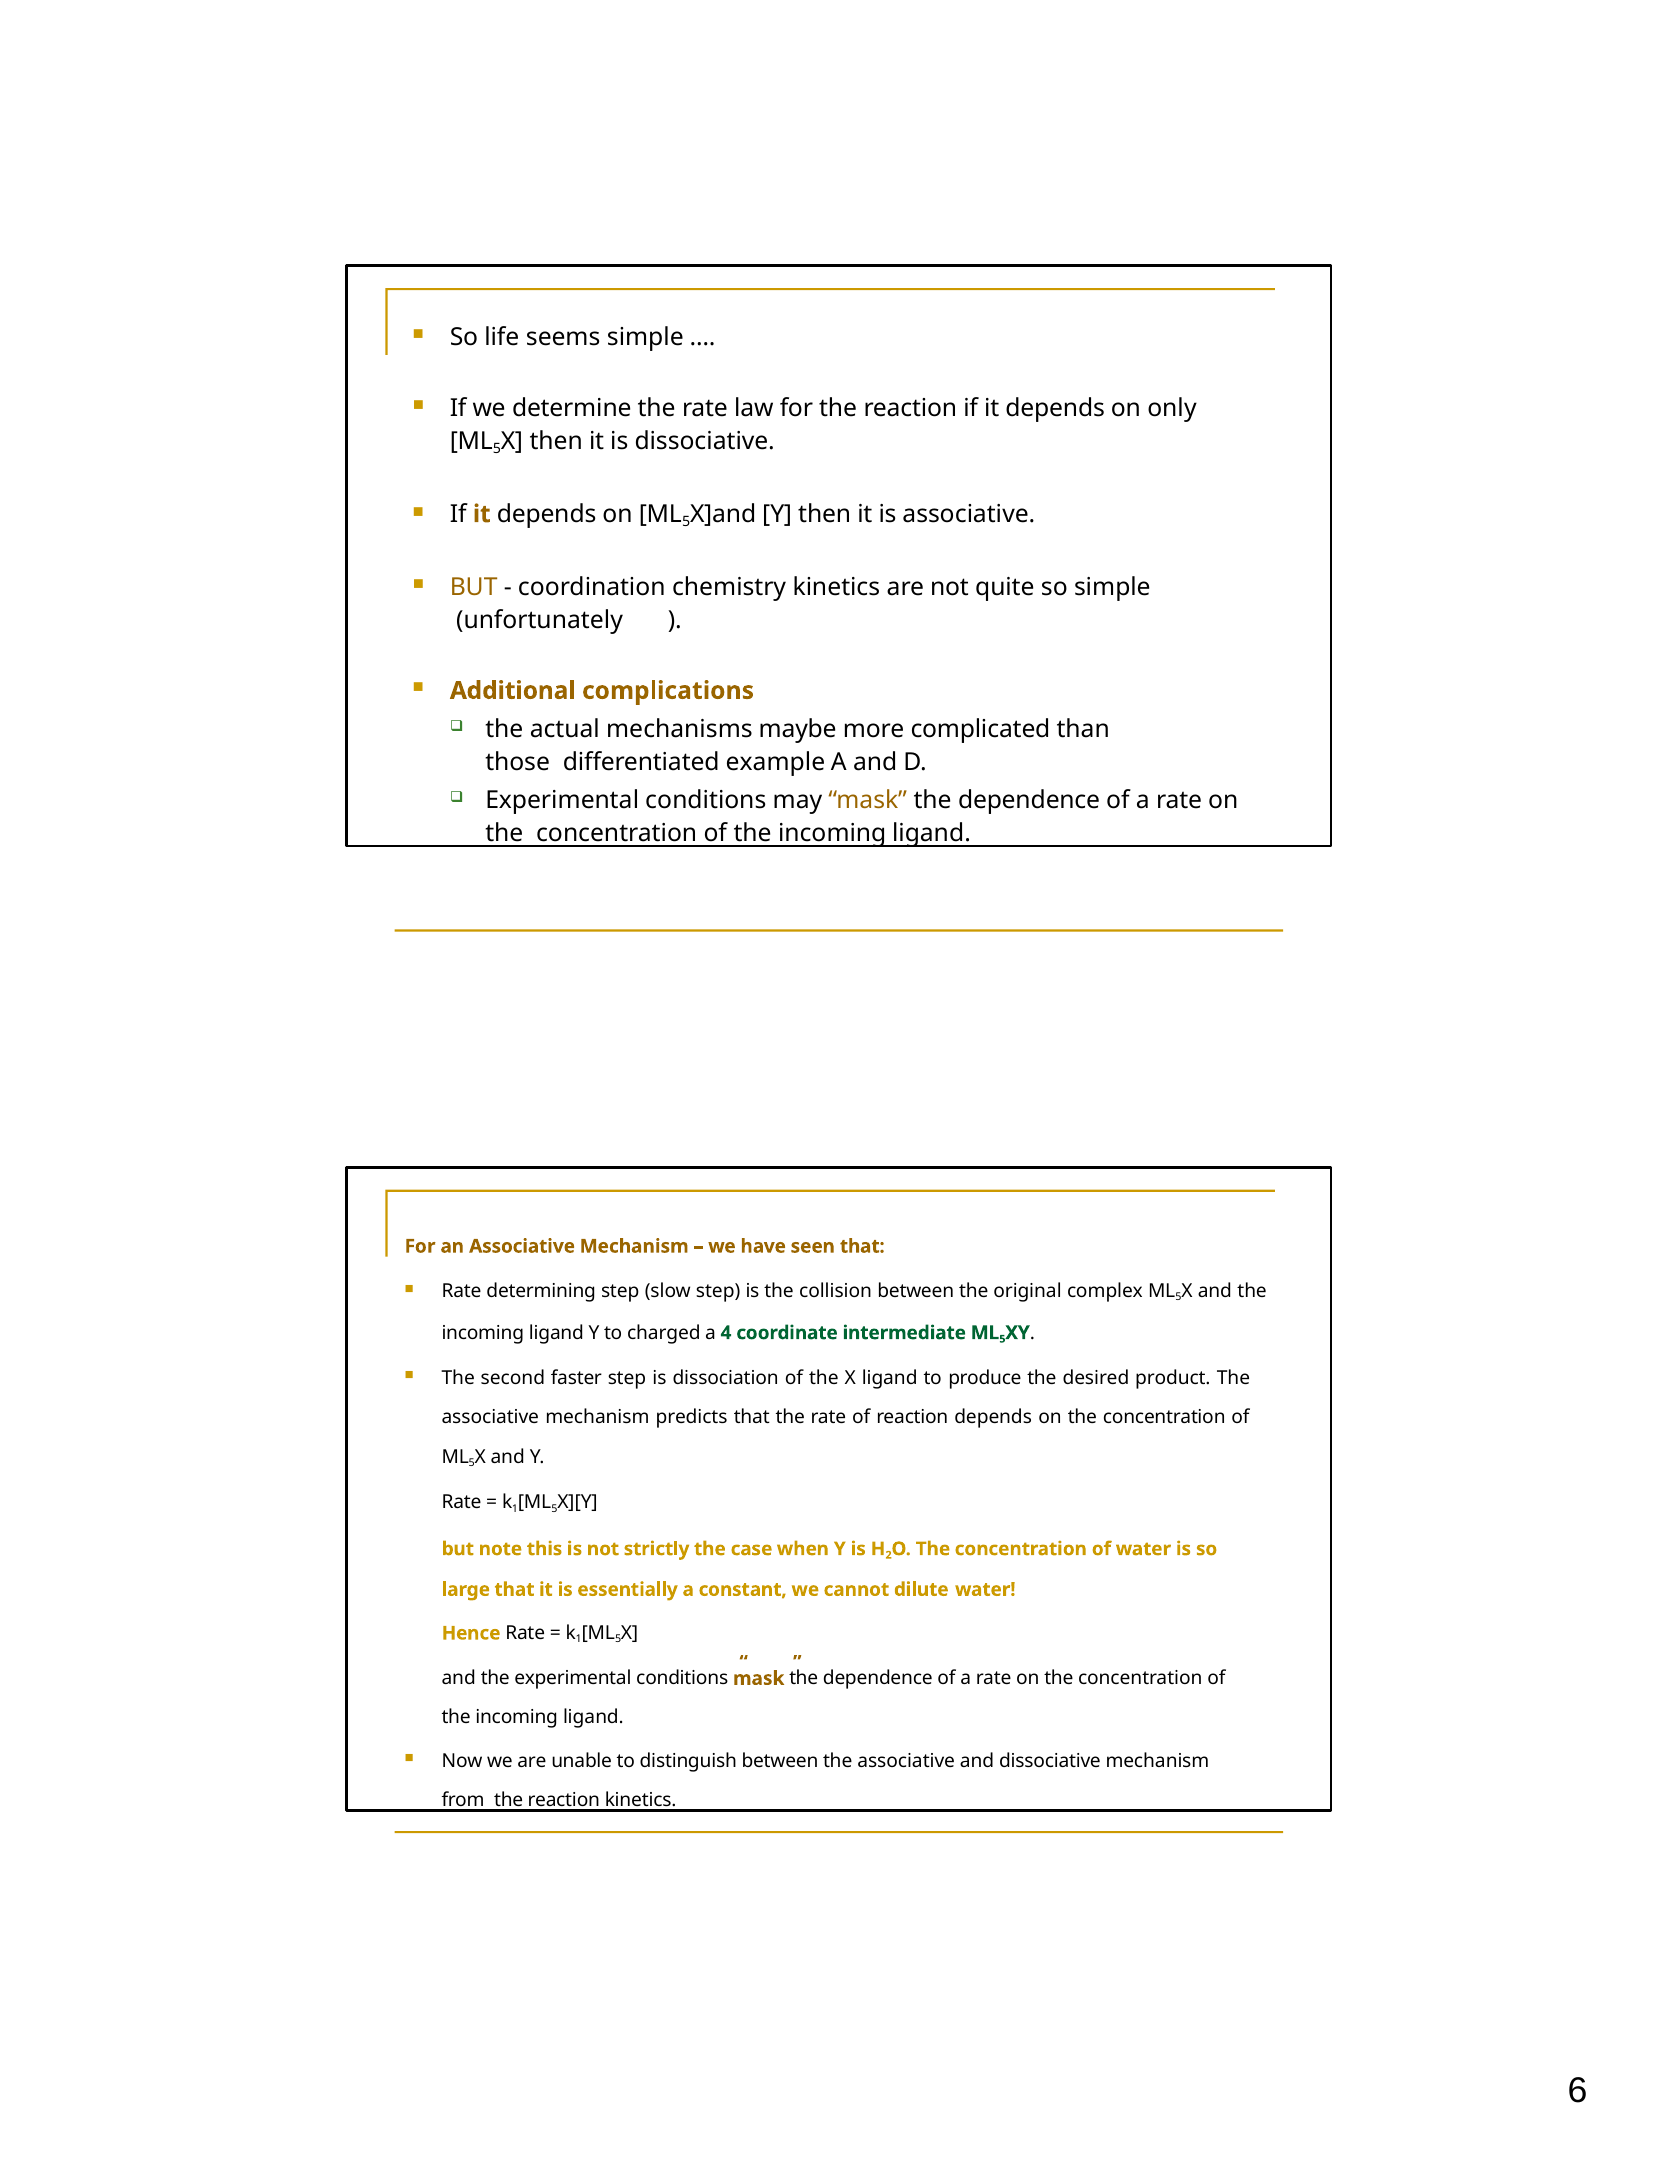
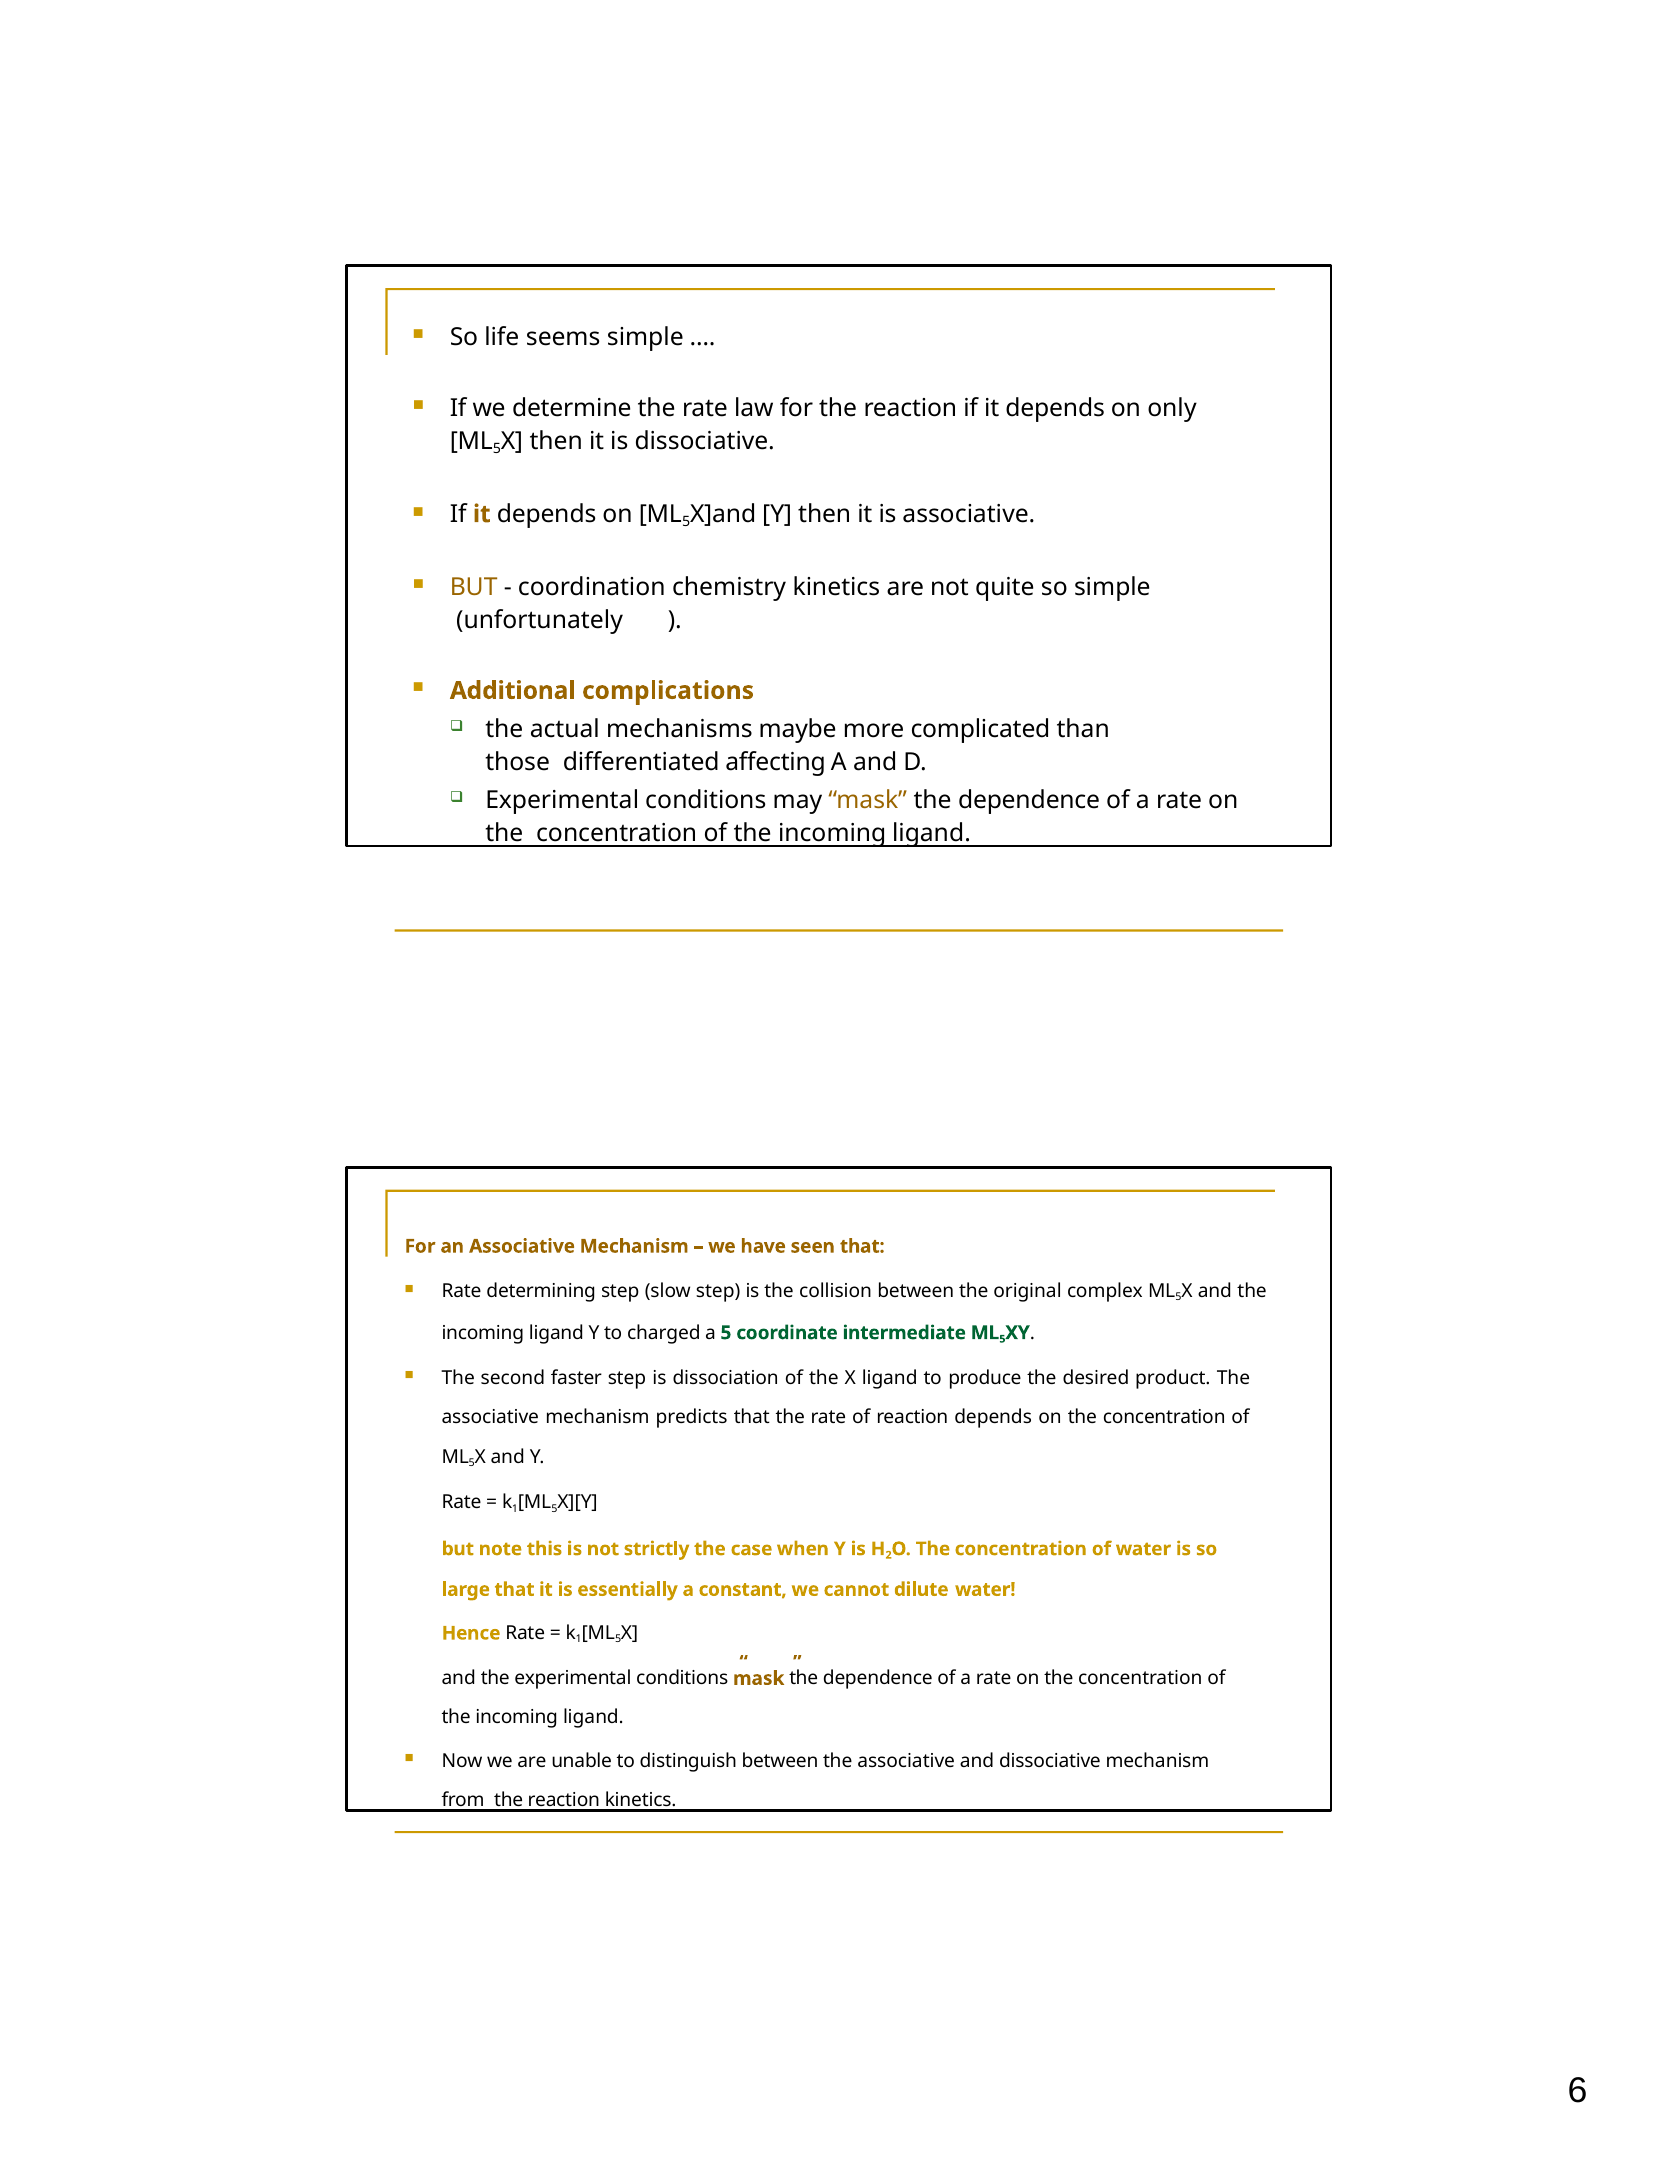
example: example -> affecting (776, 762)
a 4: 4 -> 5 (726, 1333)
